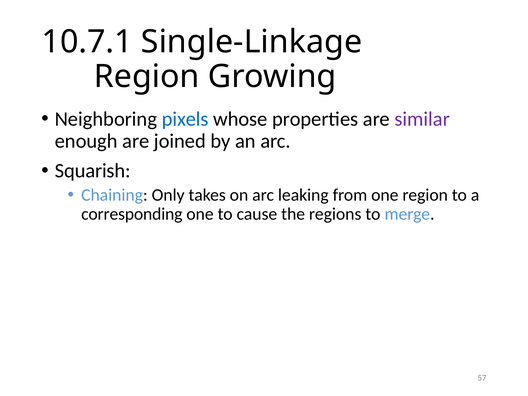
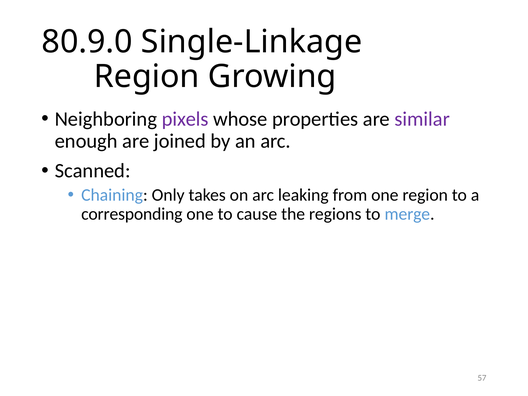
10.7.1: 10.7.1 -> 80.9.0 (87, 42)
pixels colour: blue -> purple (185, 119)
Squarish: Squarish -> Scanned (93, 171)
